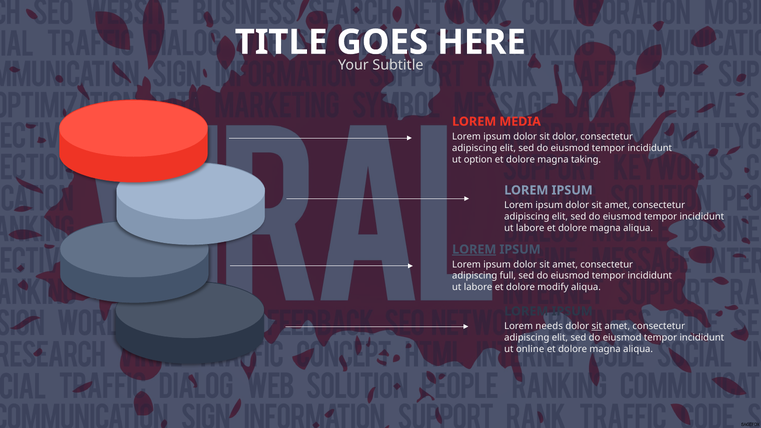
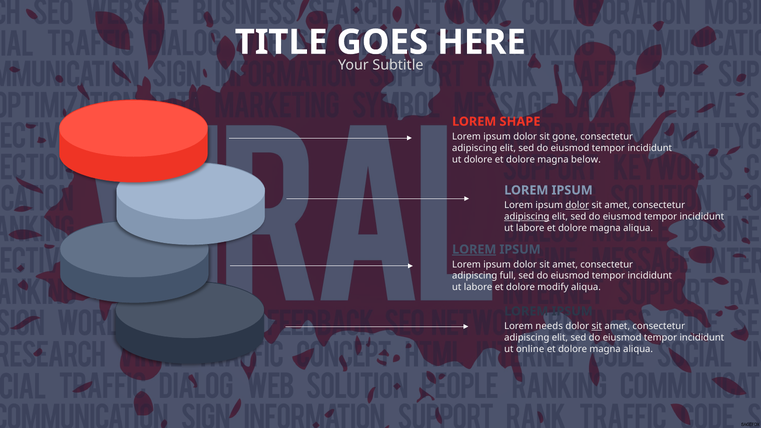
MEDIA: MEDIA -> SHAPE (520, 122)
sit dolor: dolor -> gone (565, 137)
ut option: option -> dolore (478, 159)
taking: taking -> below (586, 159)
dolor underline: none -> present (577, 205)
adipiscing underline: none -> present (527, 217)
